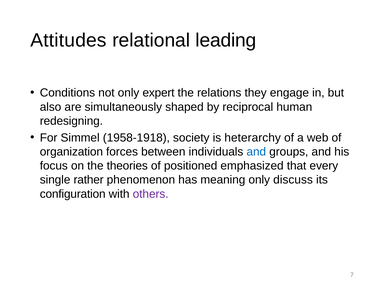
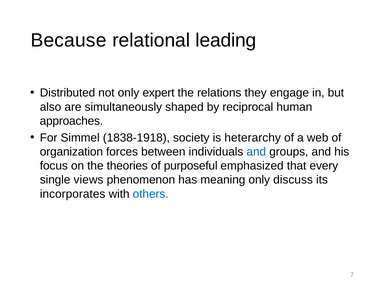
Attitudes: Attitudes -> Because (69, 40)
Conditions: Conditions -> Distributed (68, 93)
redesigning: redesigning -> approaches (71, 121)
1958-1918: 1958-1918 -> 1838-1918 (136, 138)
positioned: positioned -> purposeful (191, 166)
rather: rather -> views (88, 180)
configuration: configuration -> incorporates (73, 194)
others colour: purple -> blue (151, 194)
